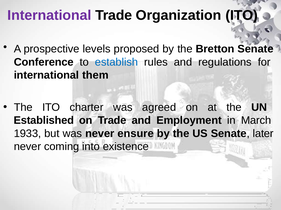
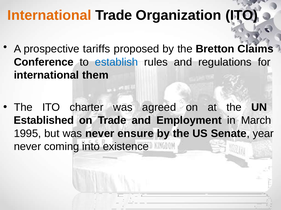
International colour: purple -> orange (49, 15)
levels: levels -> tariffs (97, 49)
Bretton Senate: Senate -> Claims (256, 49)
1933: 1933 -> 1995 (27, 134)
later: later -> year (263, 134)
